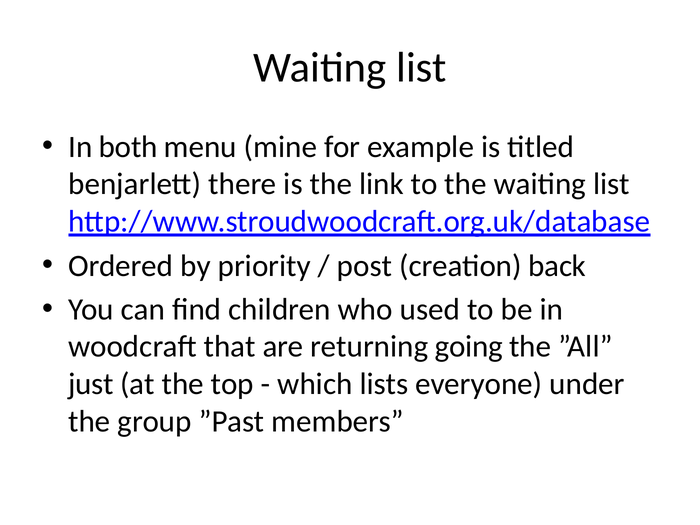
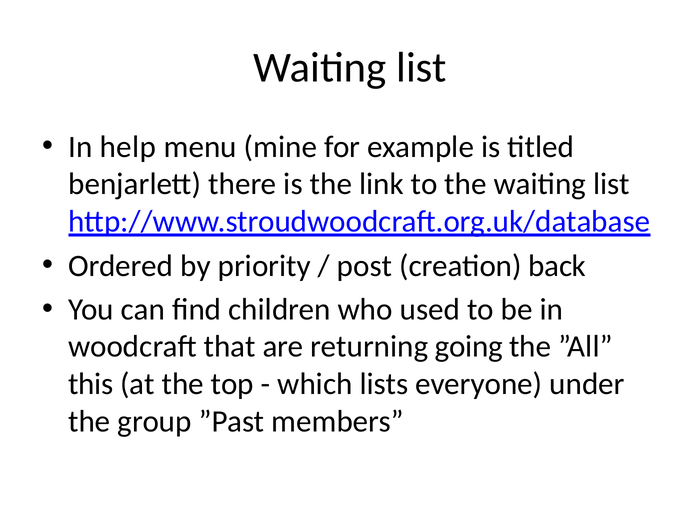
both: both -> help (128, 147)
just: just -> this (91, 384)
